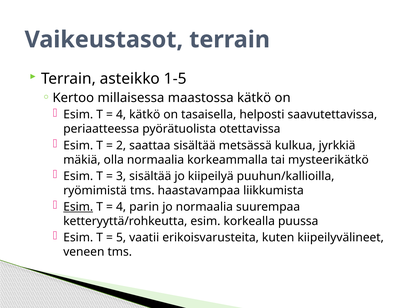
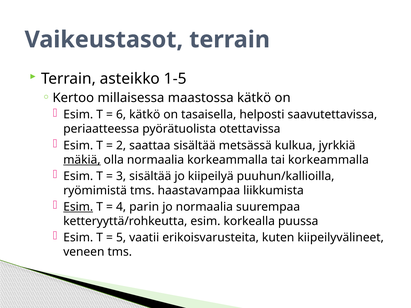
4: 4 -> 6 (121, 115)
mäkiä underline: none -> present (82, 160)
tai mysteerikätkö: mysteerikätkö -> korkeammalla (328, 160)
